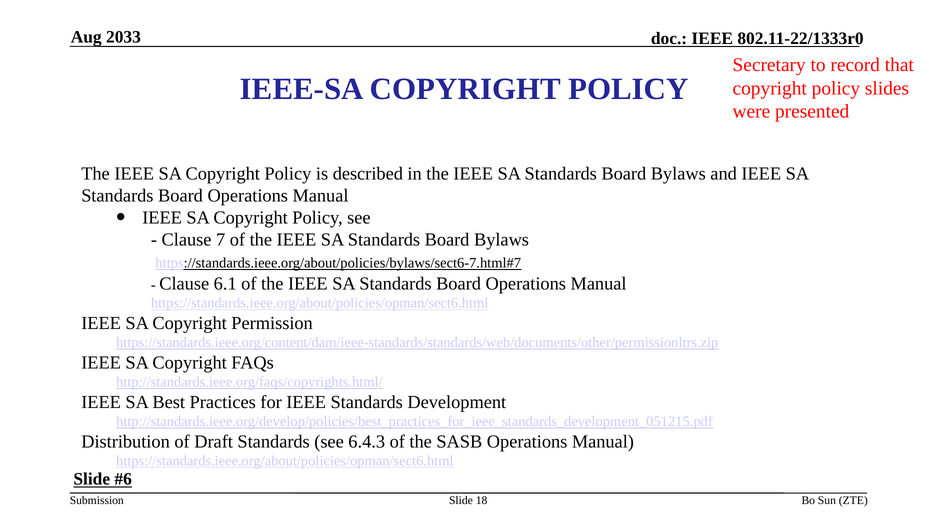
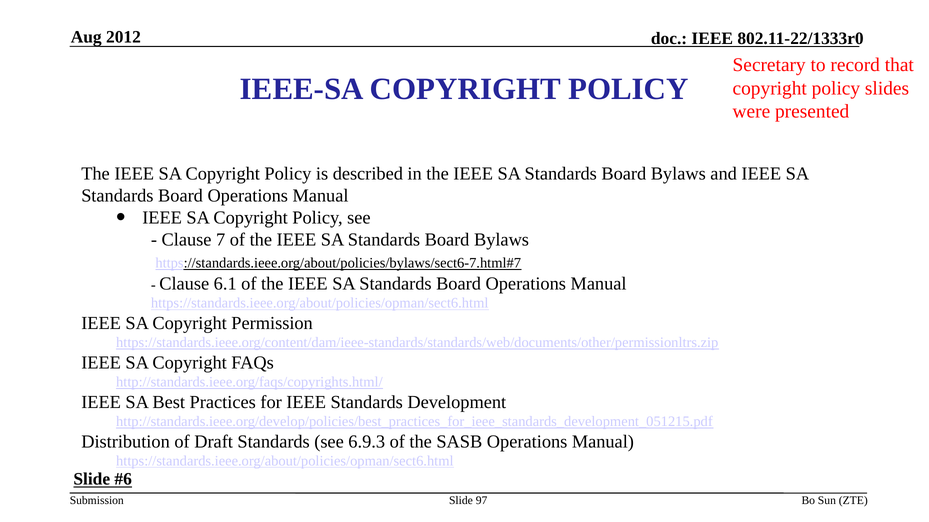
2033: 2033 -> 2012 (123, 37)
6.4.3: 6.4.3 -> 6.9.3 (367, 442)
18: 18 -> 97 (482, 501)
